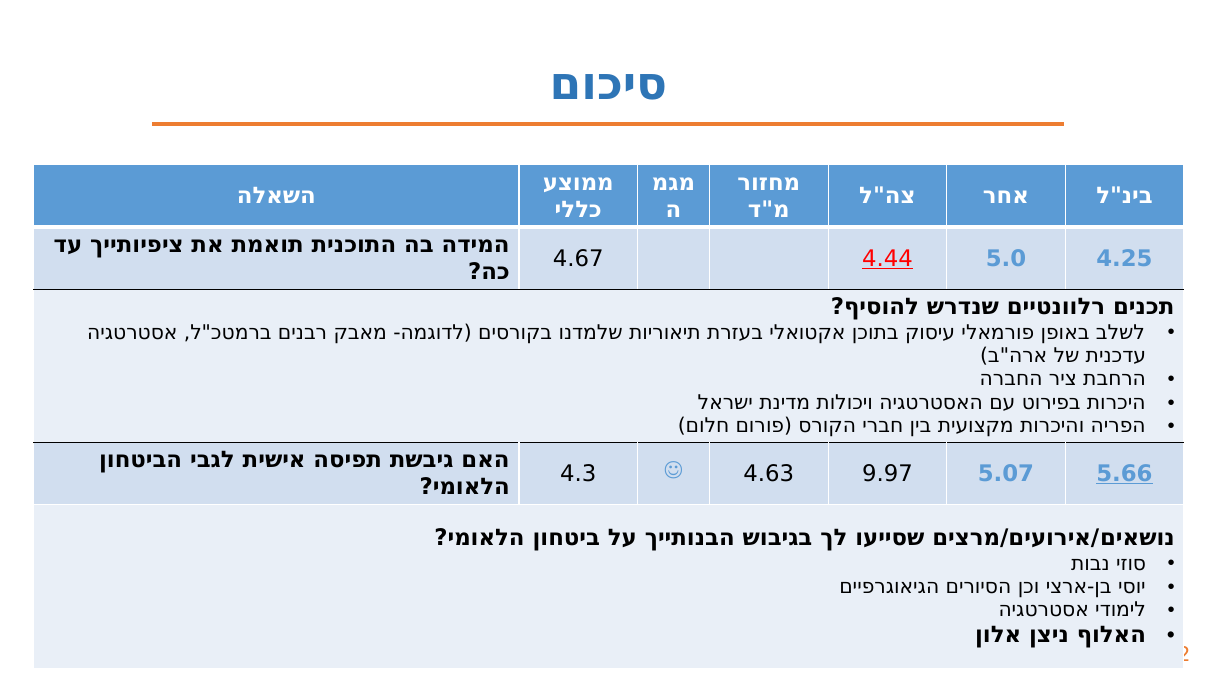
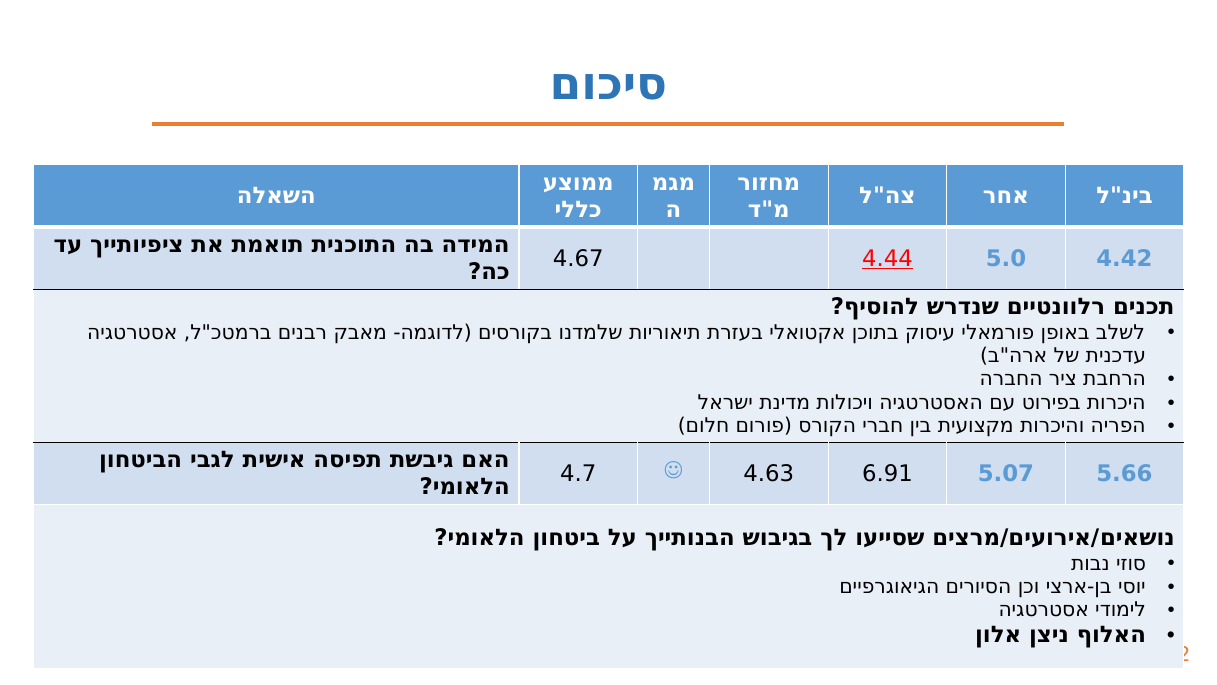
4.25: 4.25 -> 4.42 (1124, 258)
4.3: 4.3 -> 4.7 (578, 473)
9.97: 9.97 -> 6.91 (887, 473)
5.66 underline: present -> none (1124, 473)
